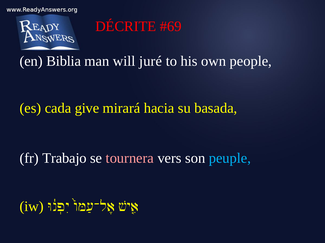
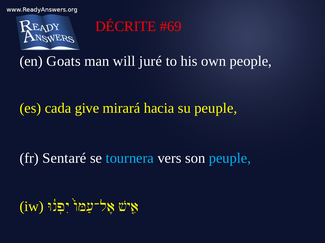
Biblia: Biblia -> Goats (64, 61)
su basada: basada -> peuple (216, 108)
Trabajo: Trabajo -> Sentaré (64, 159)
tournera colour: pink -> light blue (130, 159)
